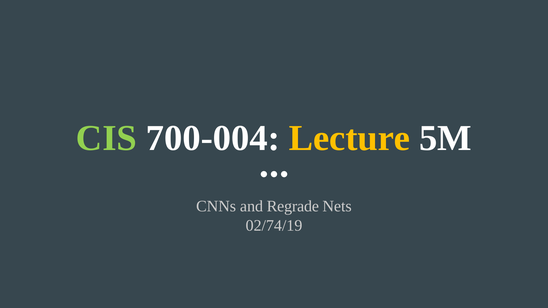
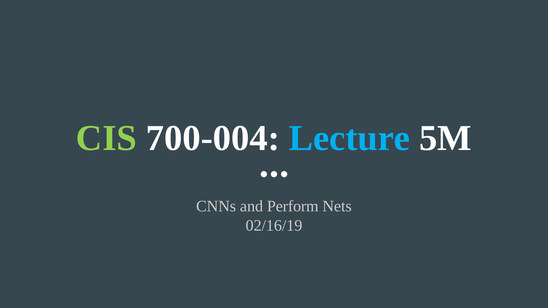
Lecture colour: yellow -> light blue (349, 138)
Regrade: Regrade -> Perform (293, 206)
02/74/19: 02/74/19 -> 02/16/19 (274, 226)
